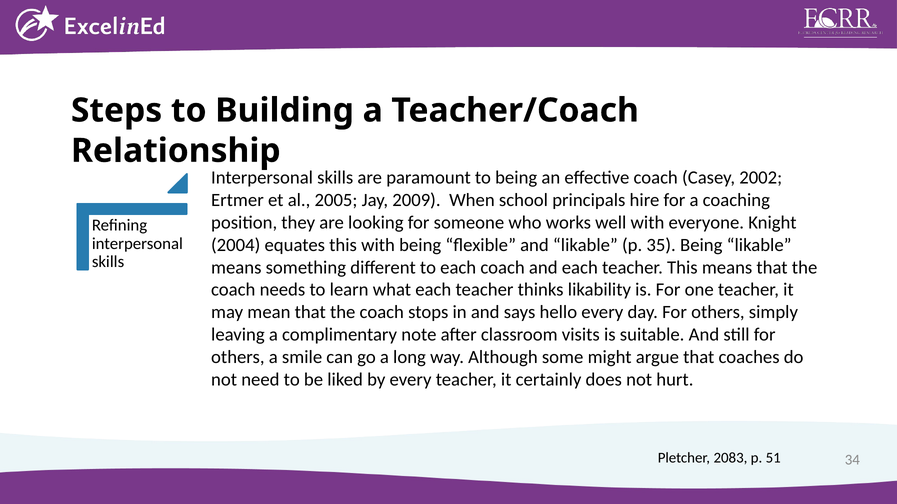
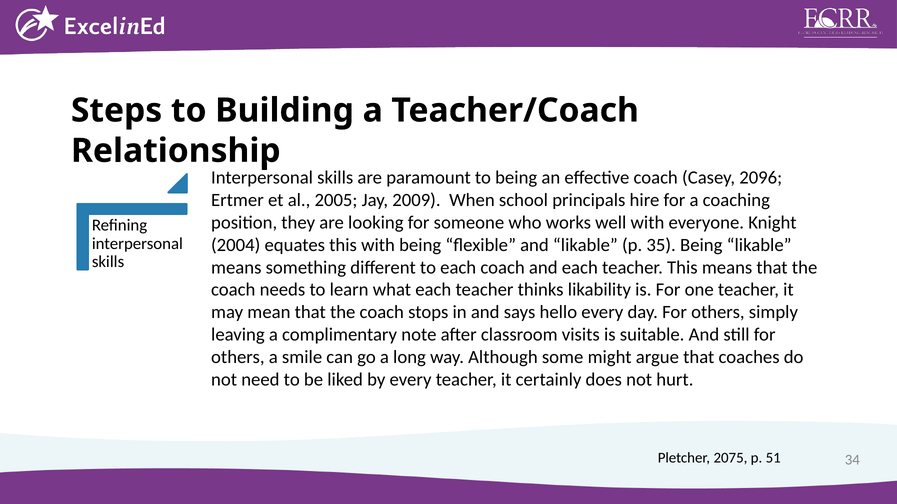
2002: 2002 -> 2096 (761, 178)
2083: 2083 -> 2075 (730, 458)
